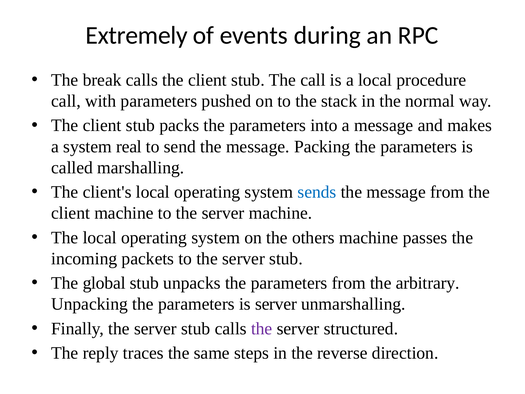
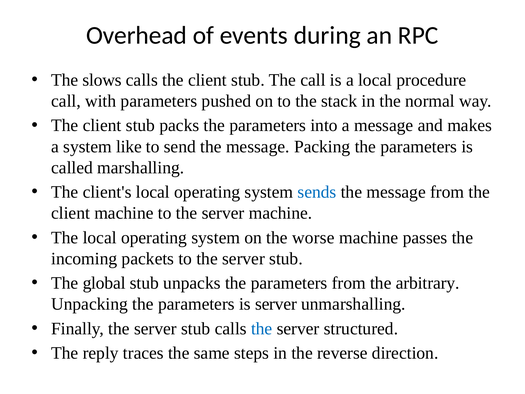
Extremely: Extremely -> Overhead (137, 35)
break: break -> slows (102, 80)
real: real -> like (129, 146)
others: others -> worse (313, 237)
the colour: purple -> blue (262, 328)
